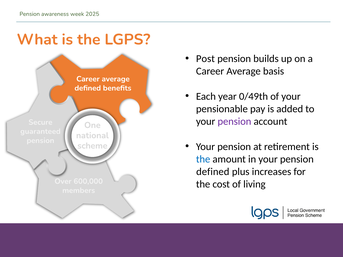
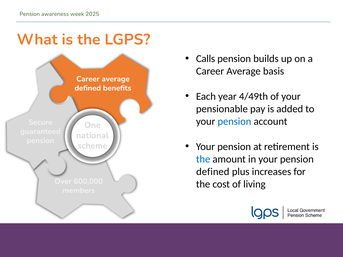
Post: Post -> Calls (206, 59)
0/49th: 0/49th -> 4/49th (253, 96)
pension colour: purple -> blue (234, 122)
